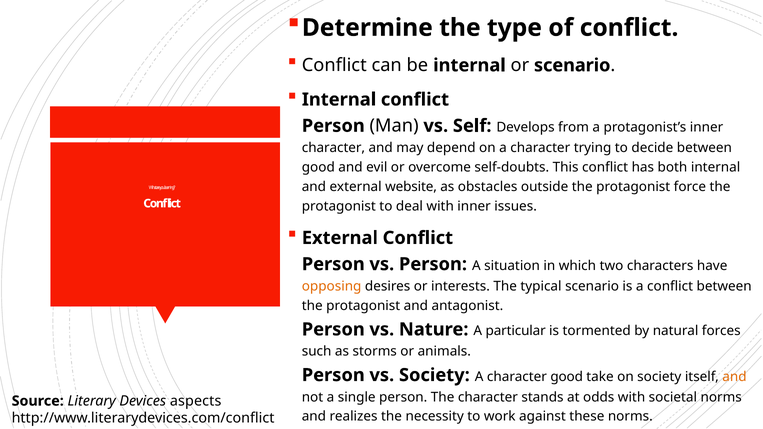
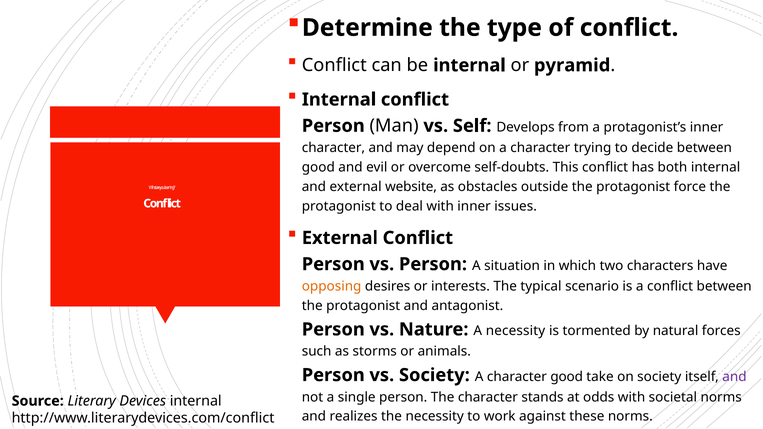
or scenario: scenario -> pyramid (572, 65)
A particular: particular -> necessity (516, 331)
and colour: orange -> purple (734, 377)
Devices aspects: aspects -> internal (196, 401)
